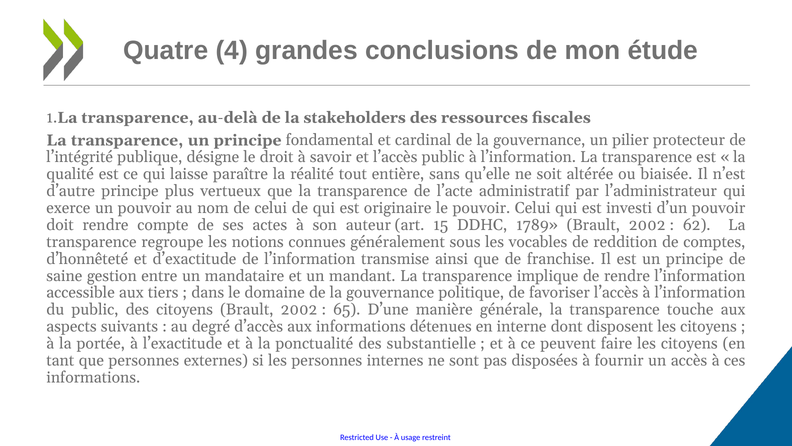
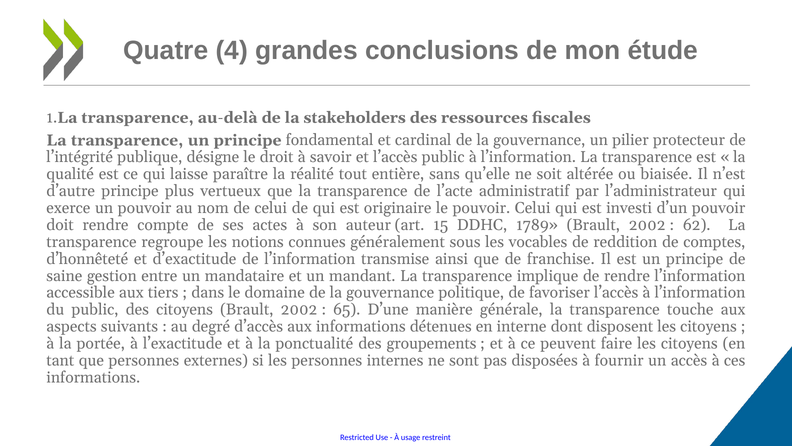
substantielle: substantielle -> groupements (432, 343)
